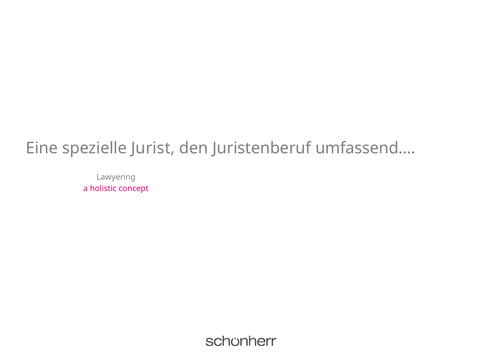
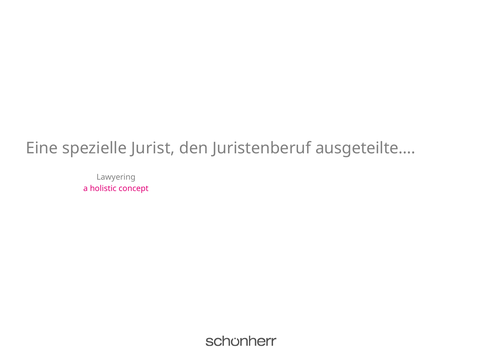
umfassend…: umfassend… -> ausgeteilte… (365, 148)
